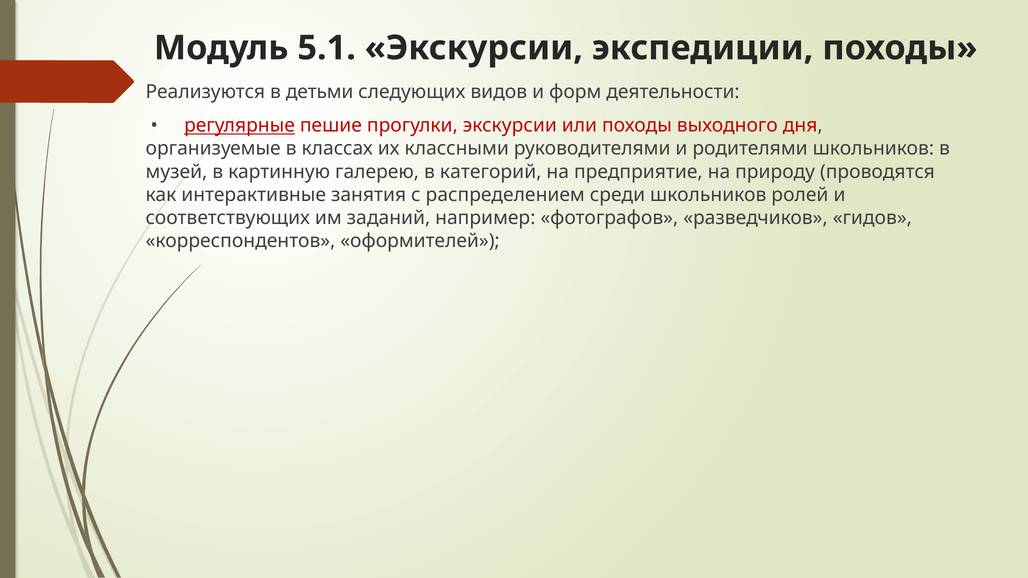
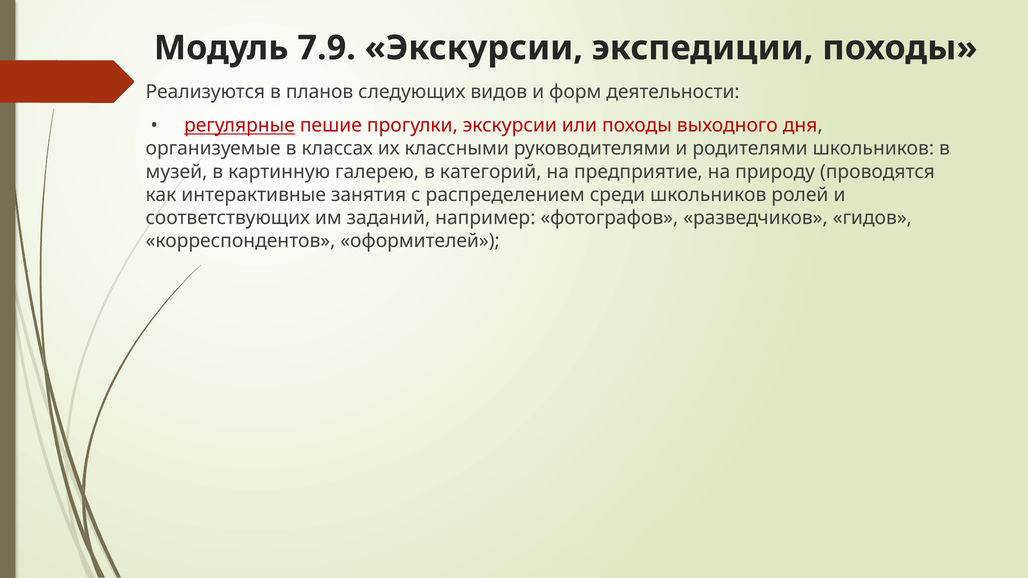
5.1: 5.1 -> 7.9 (327, 48)
детьми: детьми -> планов (320, 92)
